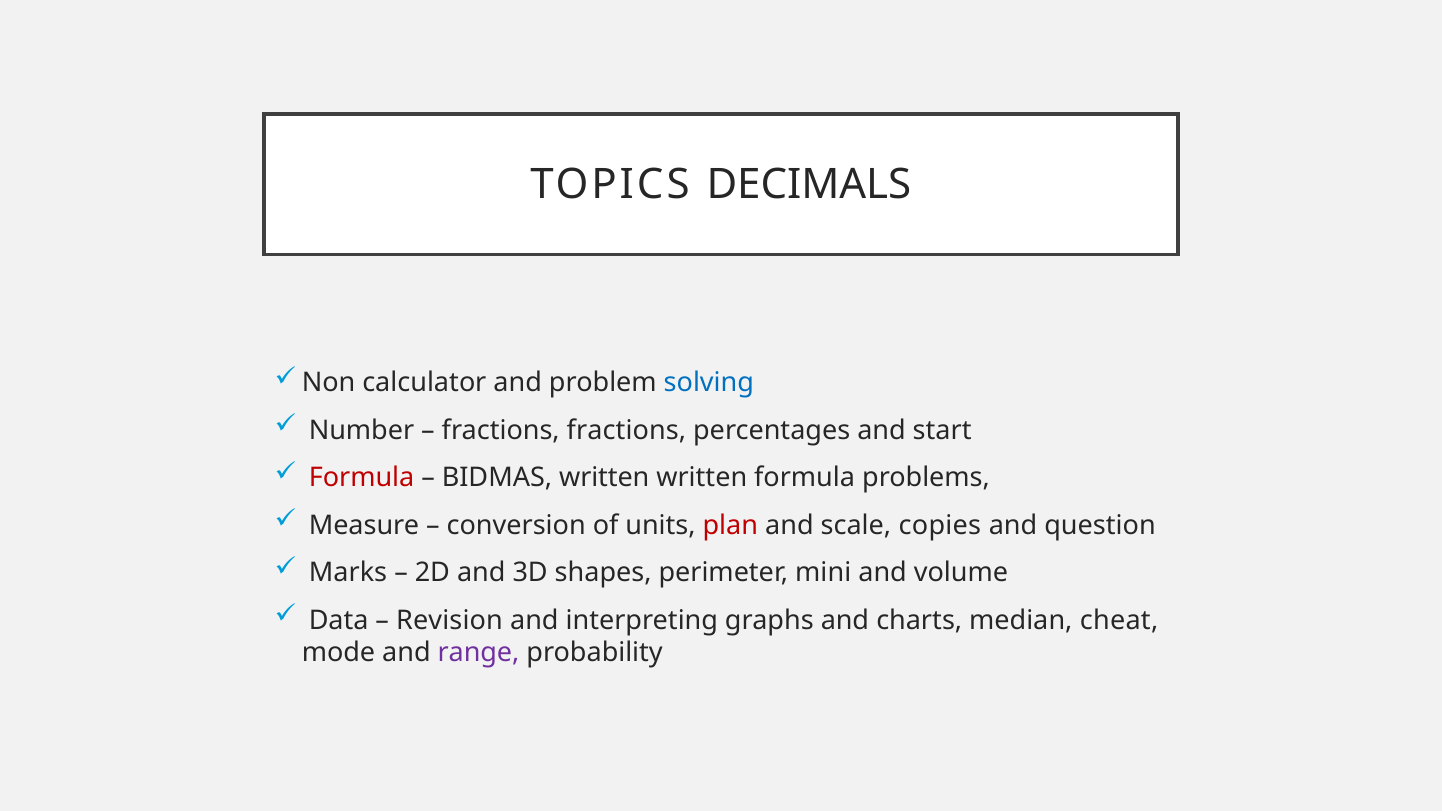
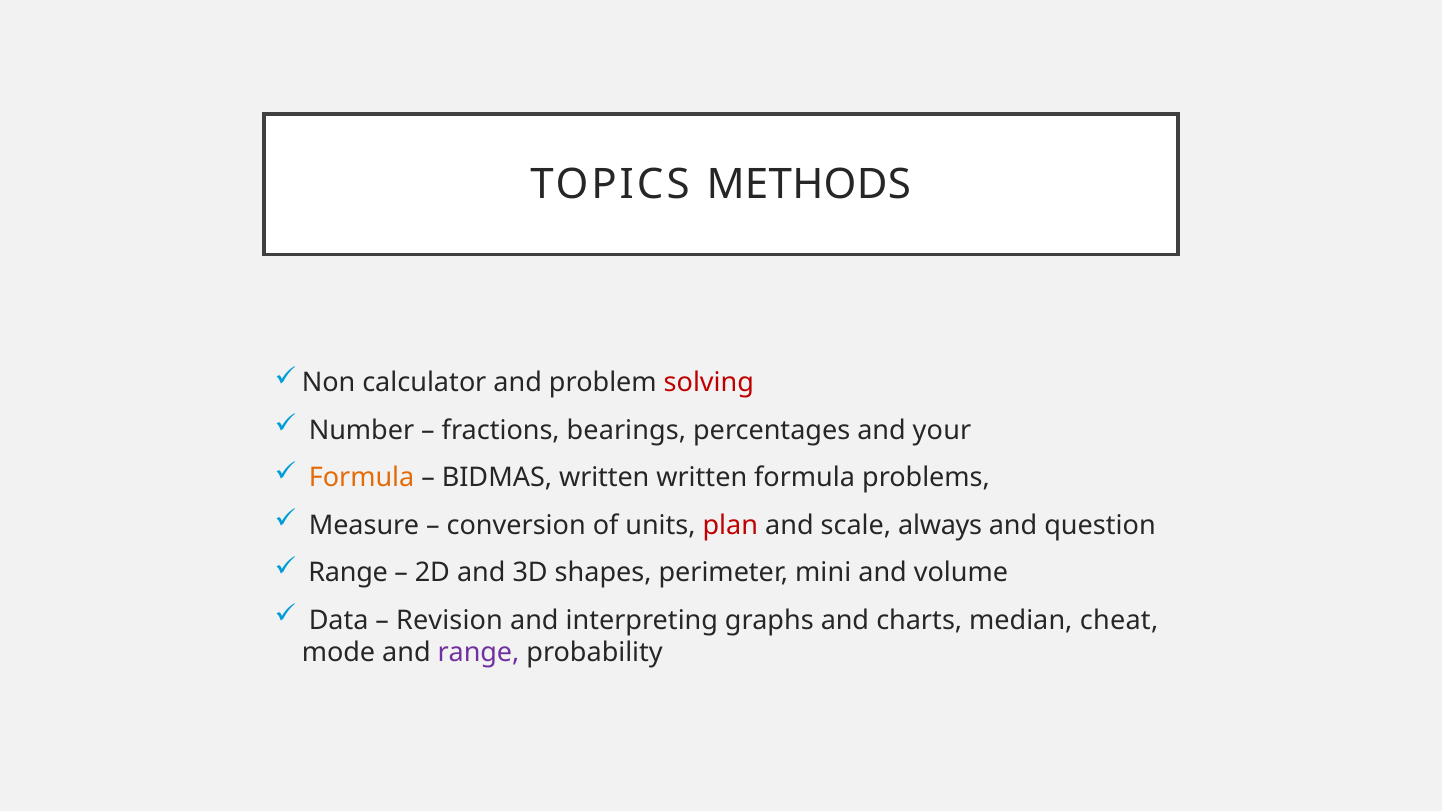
DECIMALS: DECIMALS -> METHODS (809, 184)
solving colour: blue -> red (709, 383)
fractions fractions: fractions -> bearings (626, 430)
start: start -> your (942, 430)
Formula colour: red -> orange (362, 478)
copies: copies -> always (940, 525)
Marks: Marks -> Range (348, 573)
